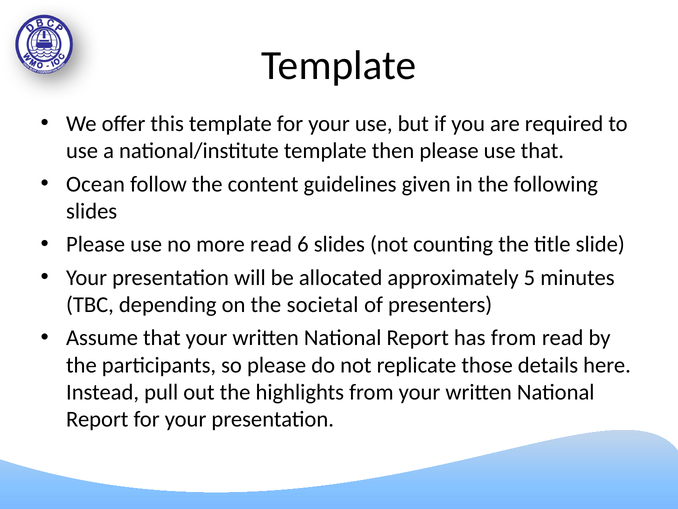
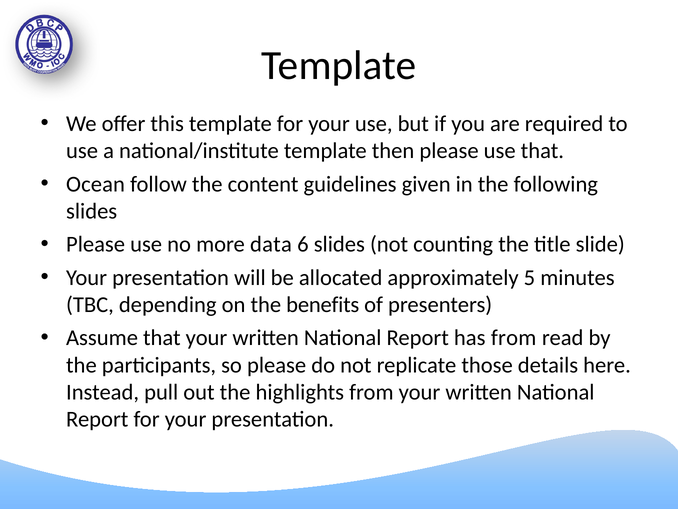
more read: read -> data (271, 244)
societal: societal -> benefits (323, 304)
